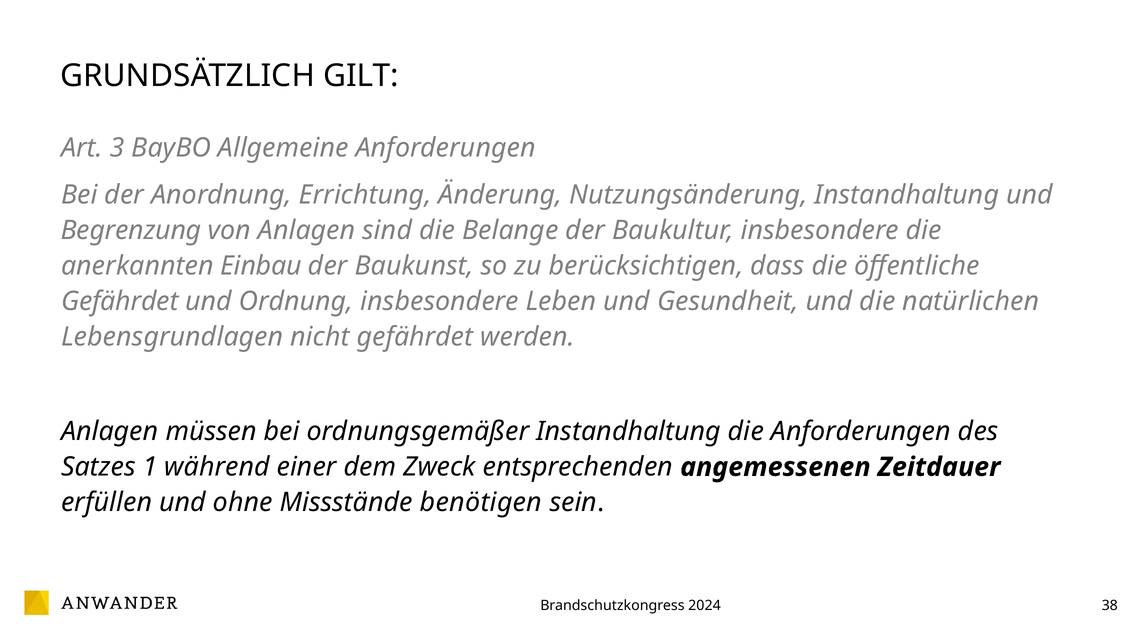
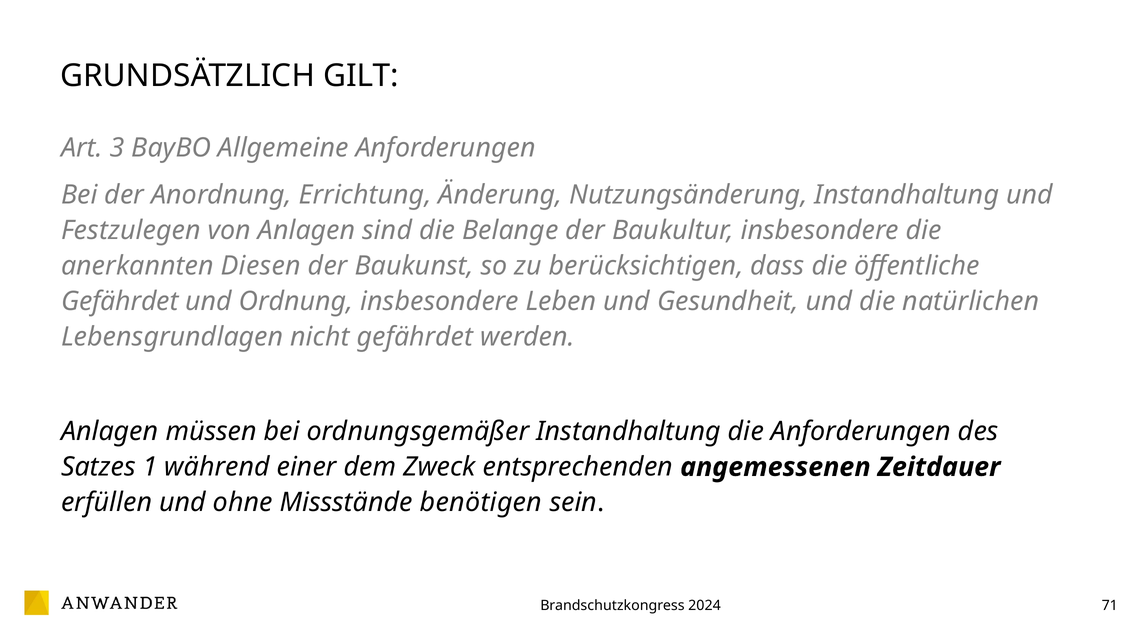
Begrenzung: Begrenzung -> Festzulegen (131, 231)
Einbau: Einbau -> Diesen (261, 266)
38: 38 -> 71 (1110, 606)
